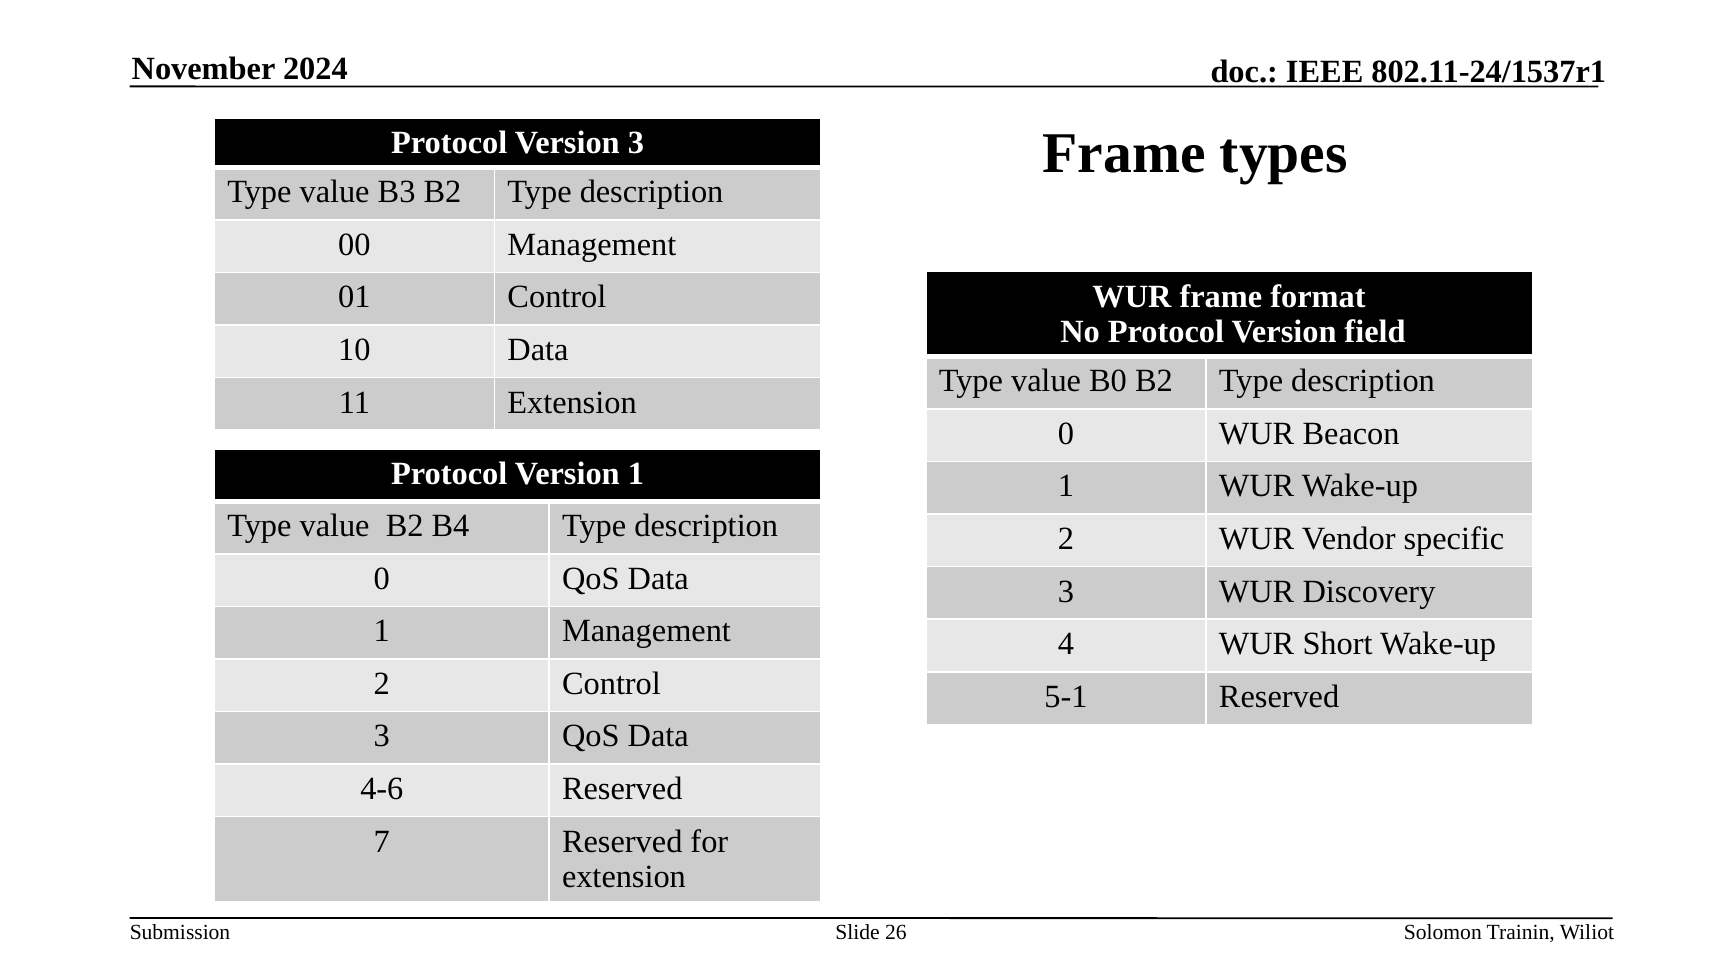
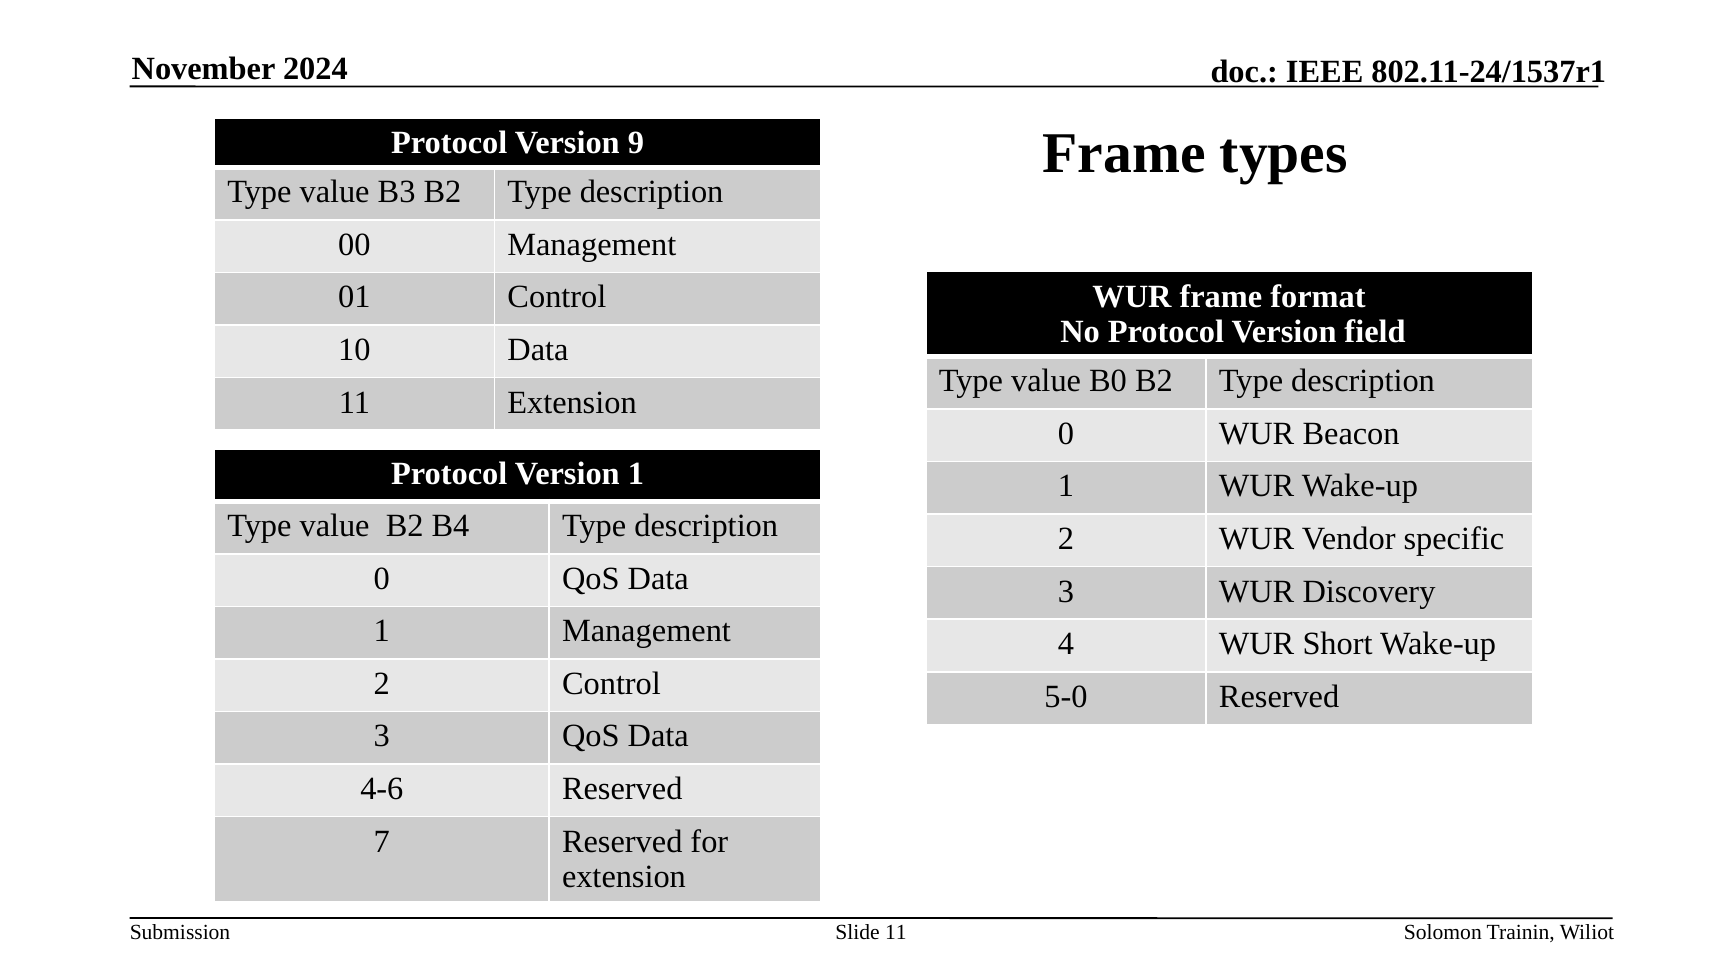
Version 3: 3 -> 9 (636, 143)
5-1: 5-1 -> 5-0 (1066, 696)
Slide 26: 26 -> 11 (896, 932)
